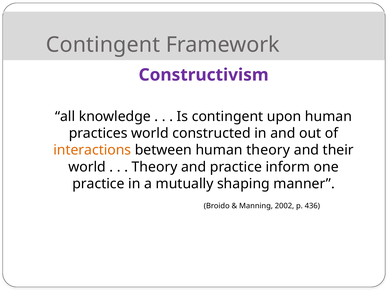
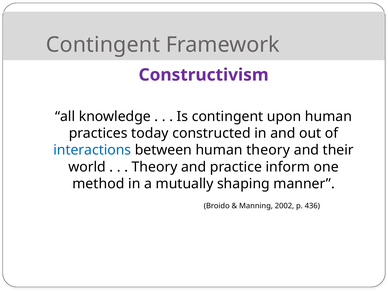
practices world: world -> today (150, 133)
interactions colour: orange -> blue (92, 150)
practice: practice -> method (98, 184)
